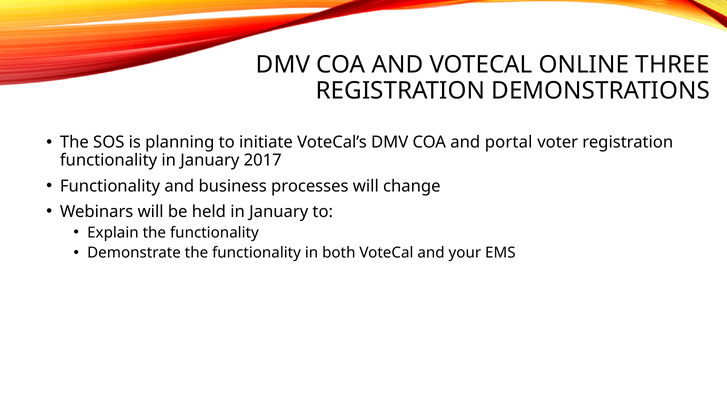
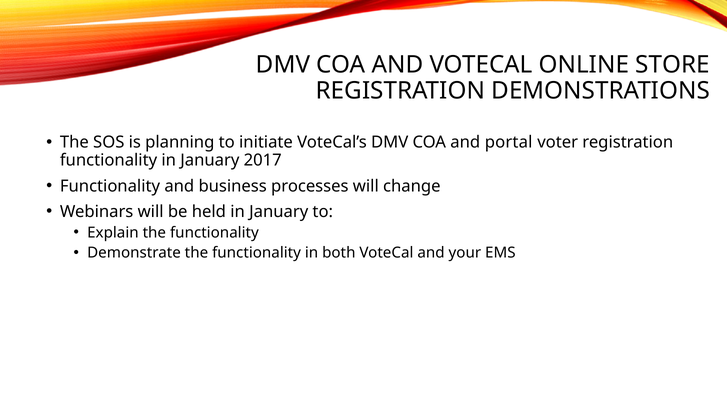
THREE: THREE -> STORE (673, 65)
